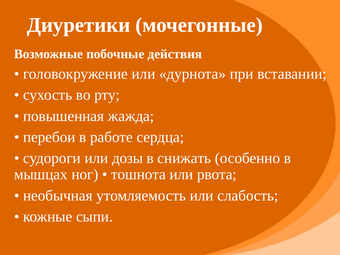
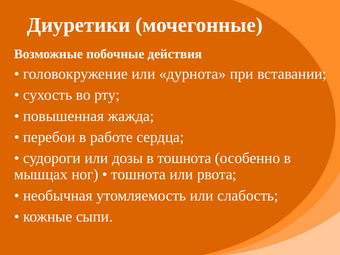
в снижать: снижать -> тошнота (184, 158)
